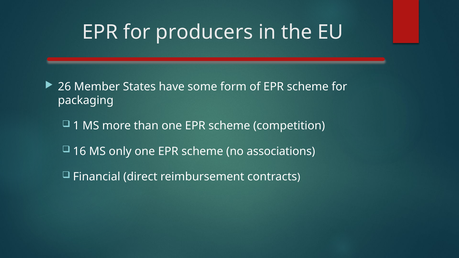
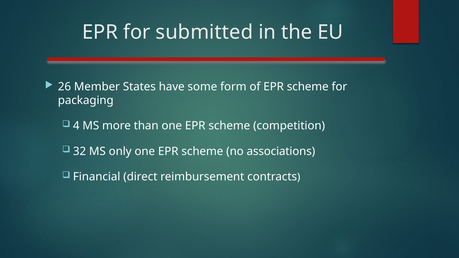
producers: producers -> submitted (204, 32)
1: 1 -> 4 (76, 126)
16: 16 -> 32 (80, 151)
